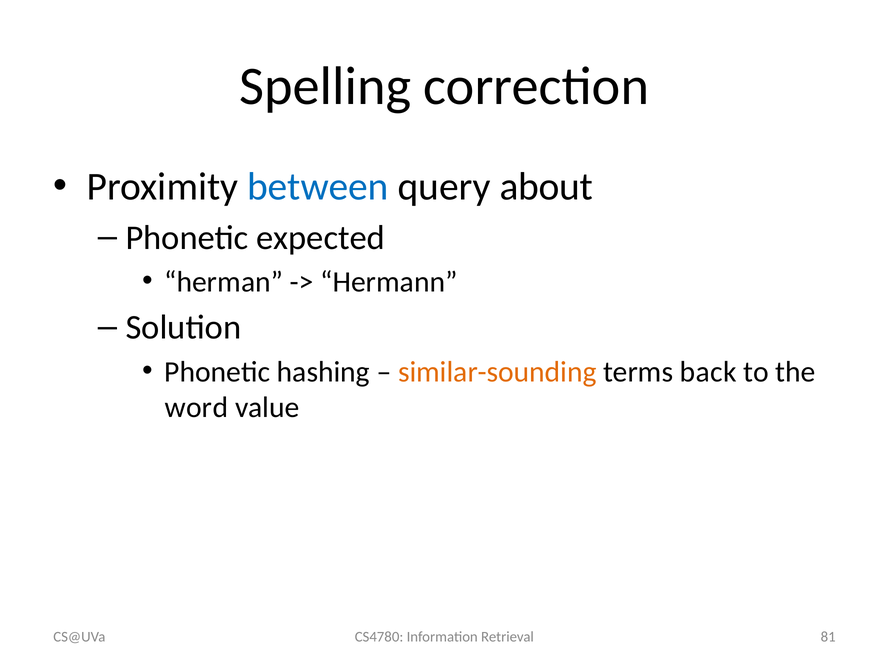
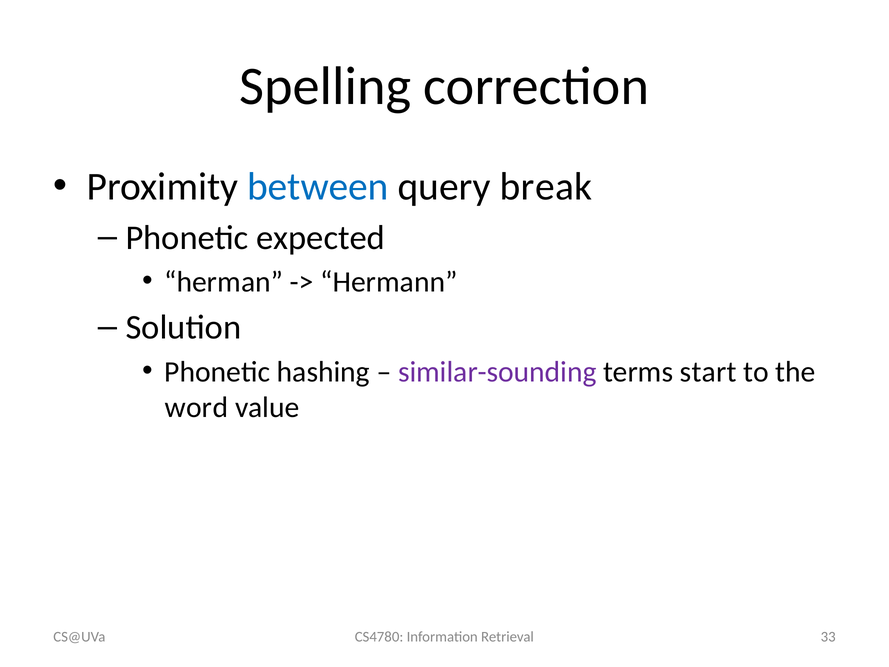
about: about -> break (546, 186)
similar-sounding colour: orange -> purple (497, 372)
back: back -> start (708, 372)
81: 81 -> 33 (828, 637)
